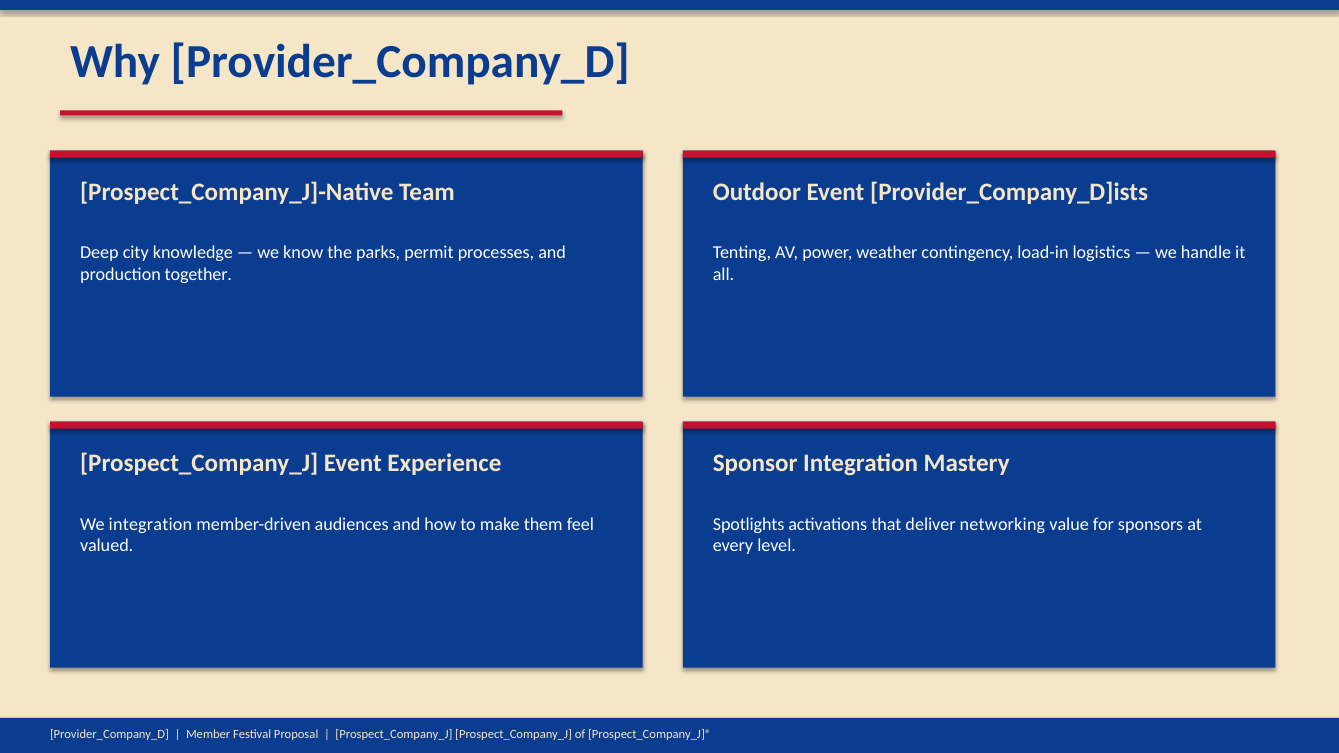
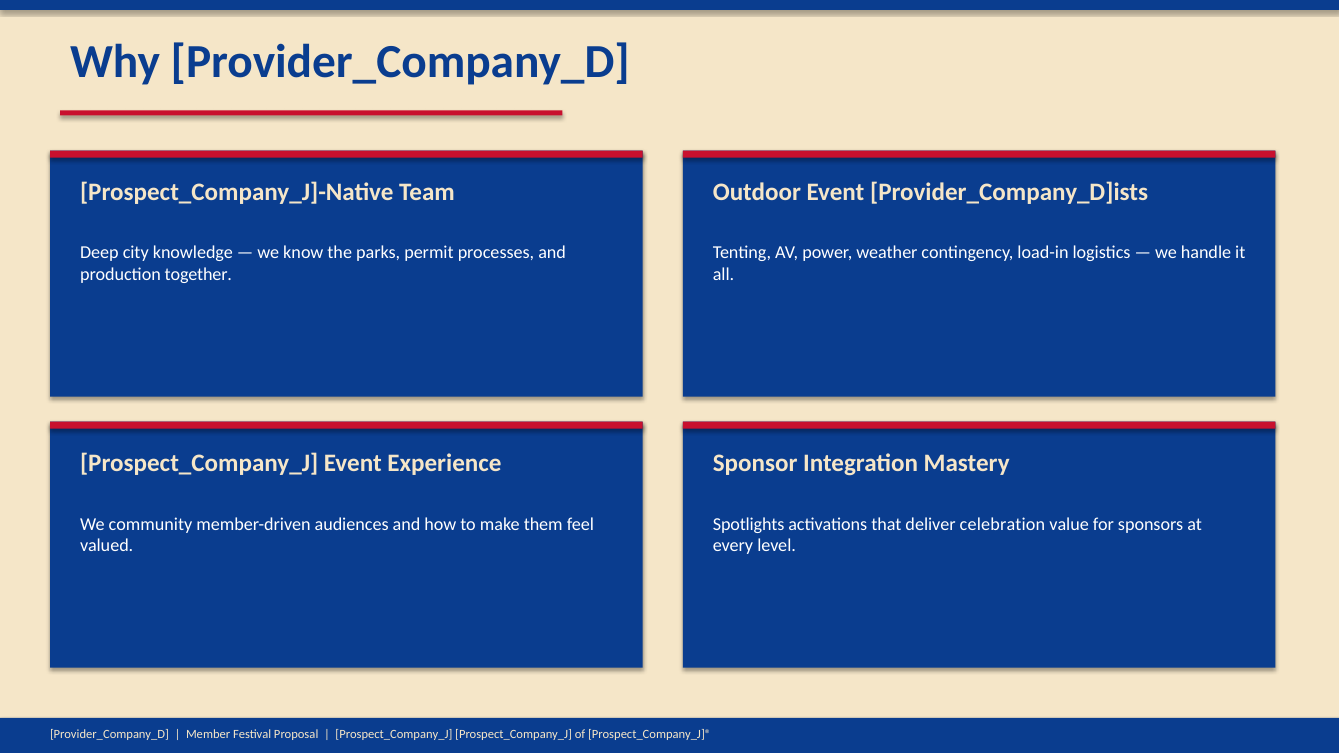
We integration: integration -> community (151, 524)
networking: networking -> celebration (1002, 524)
